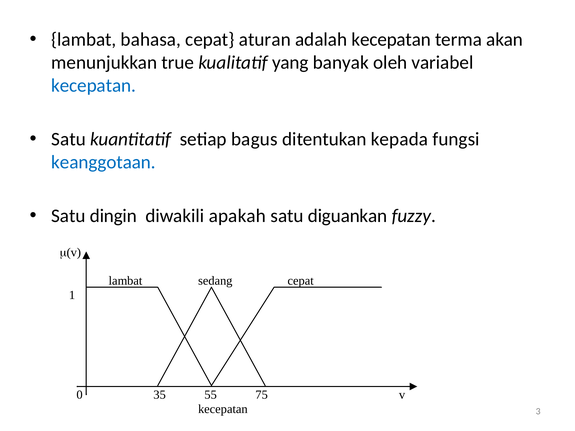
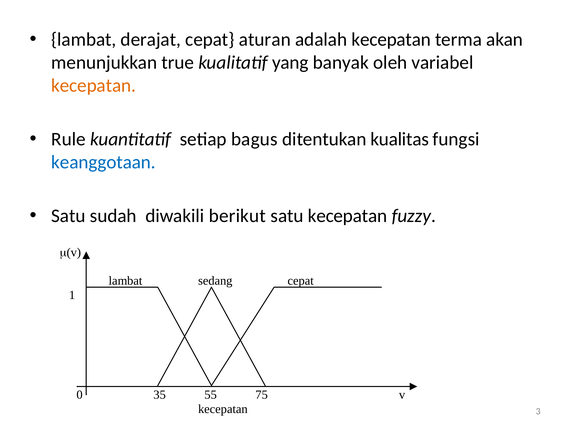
bahasa: bahasa -> derajat (151, 40)
kecepatan colour: blue -> orange (94, 86)
Satu: Satu -> Rule (69, 139)
kepada: kepada -> kualitas (400, 139)
dingin: dingin -> sudah (113, 216)
apakah: apakah -> berikut (237, 216)
satu diguankan: diguankan -> kecepatan (348, 216)
